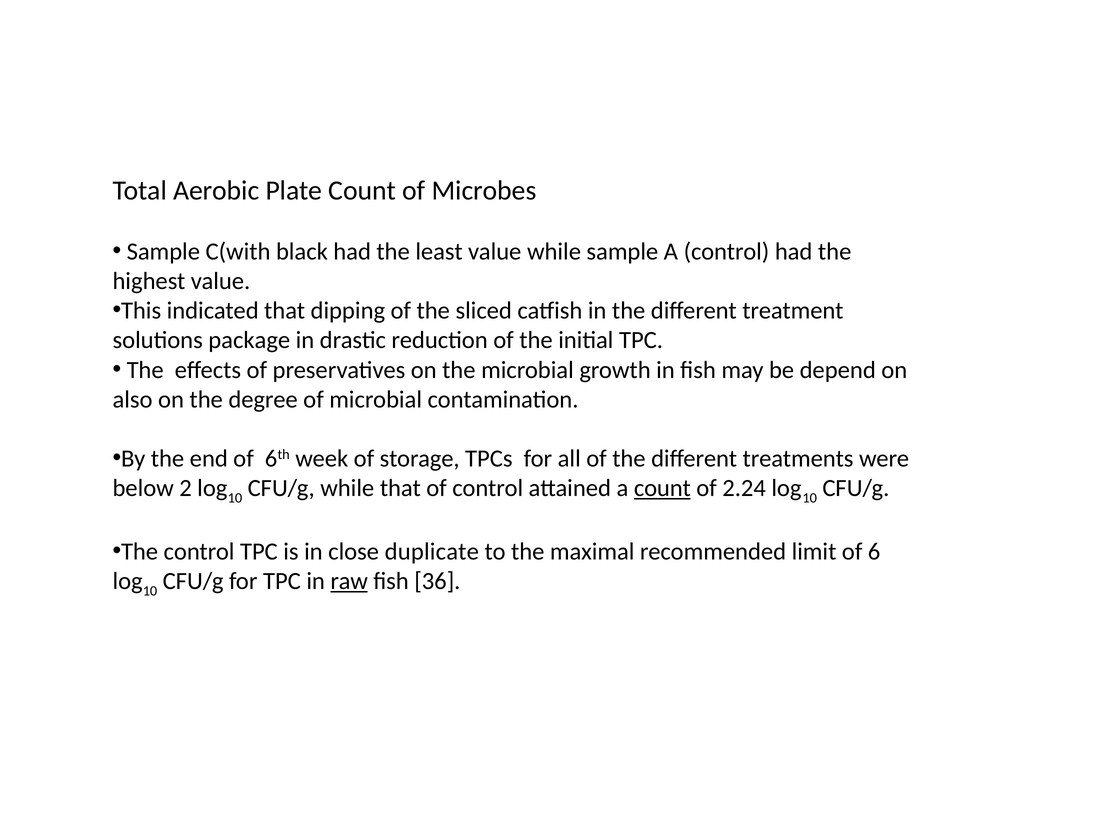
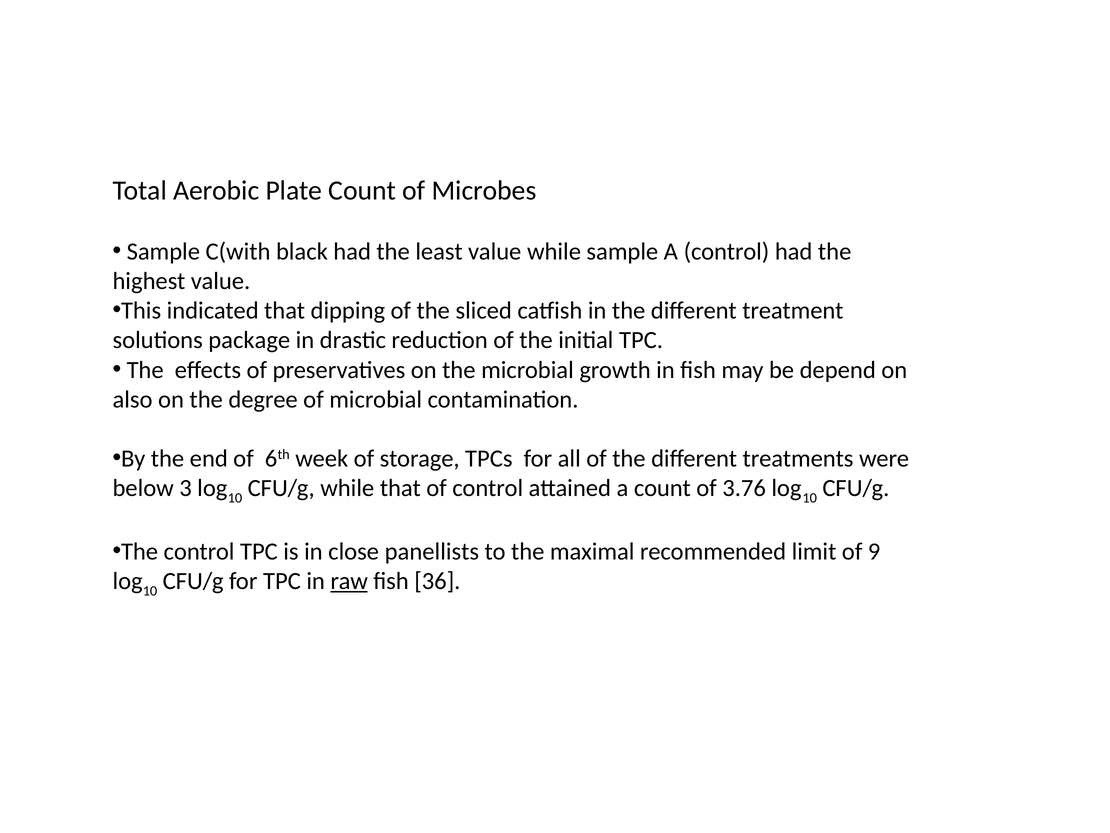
2: 2 -> 3 (186, 488)
count underline: present -> none (662, 488)
2.24: 2.24 -> 3.76 (744, 488)
duplicate: duplicate -> panellists (432, 551)
6: 6 -> 9 (874, 551)
